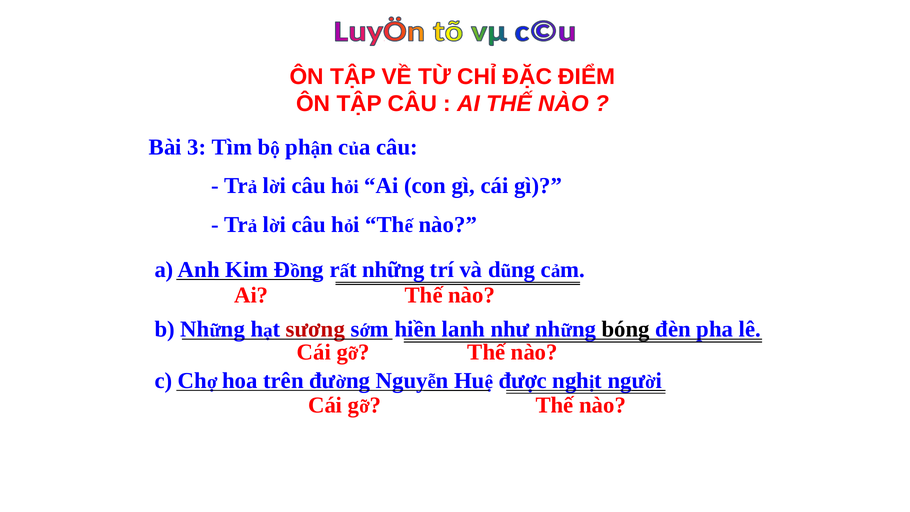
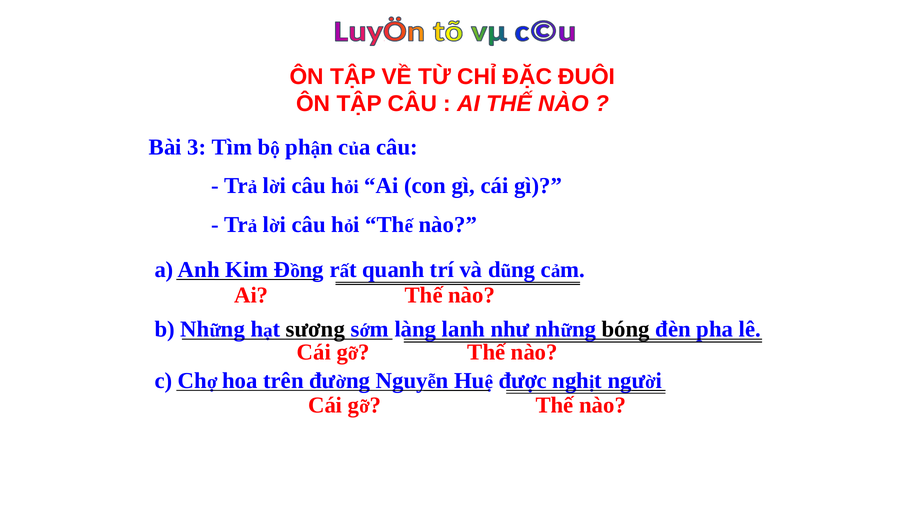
ĐIỂM: ĐIỂM -> ĐUÔI (587, 77)
những: những -> quanh (393, 270)
sương colour: red -> black (315, 329)
hiền: hiền -> làng (415, 329)
